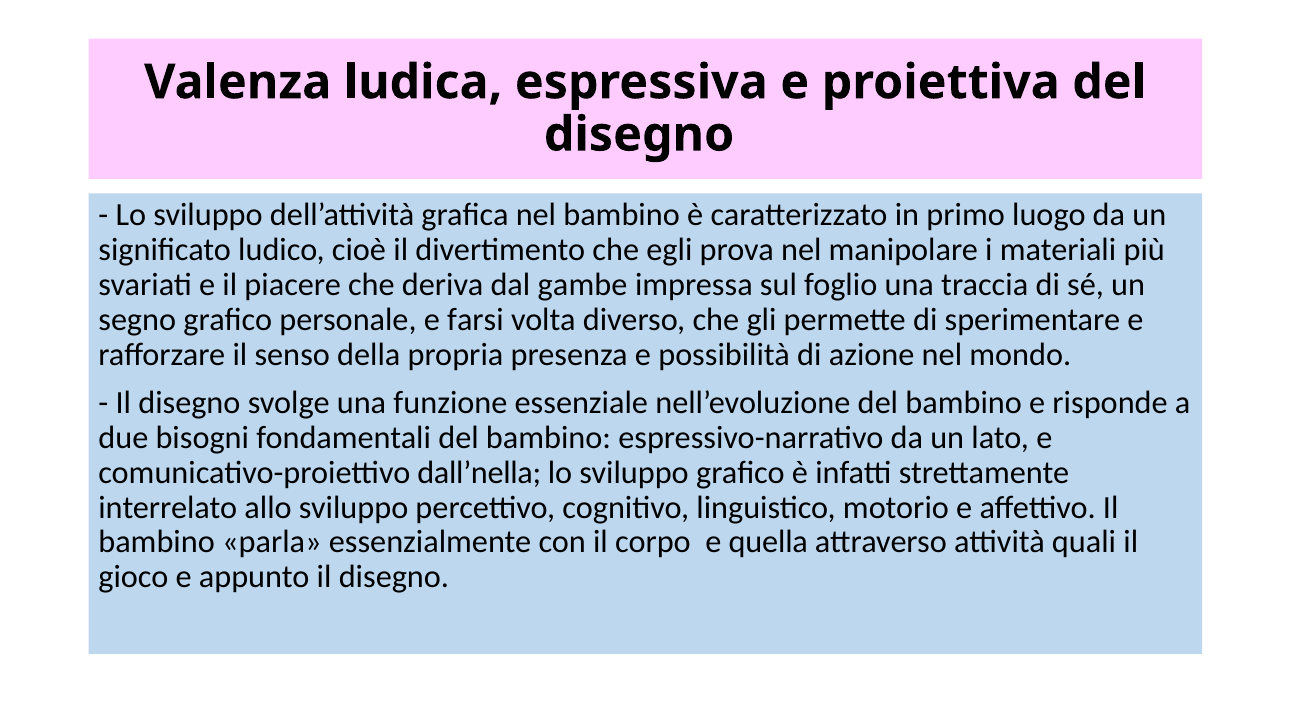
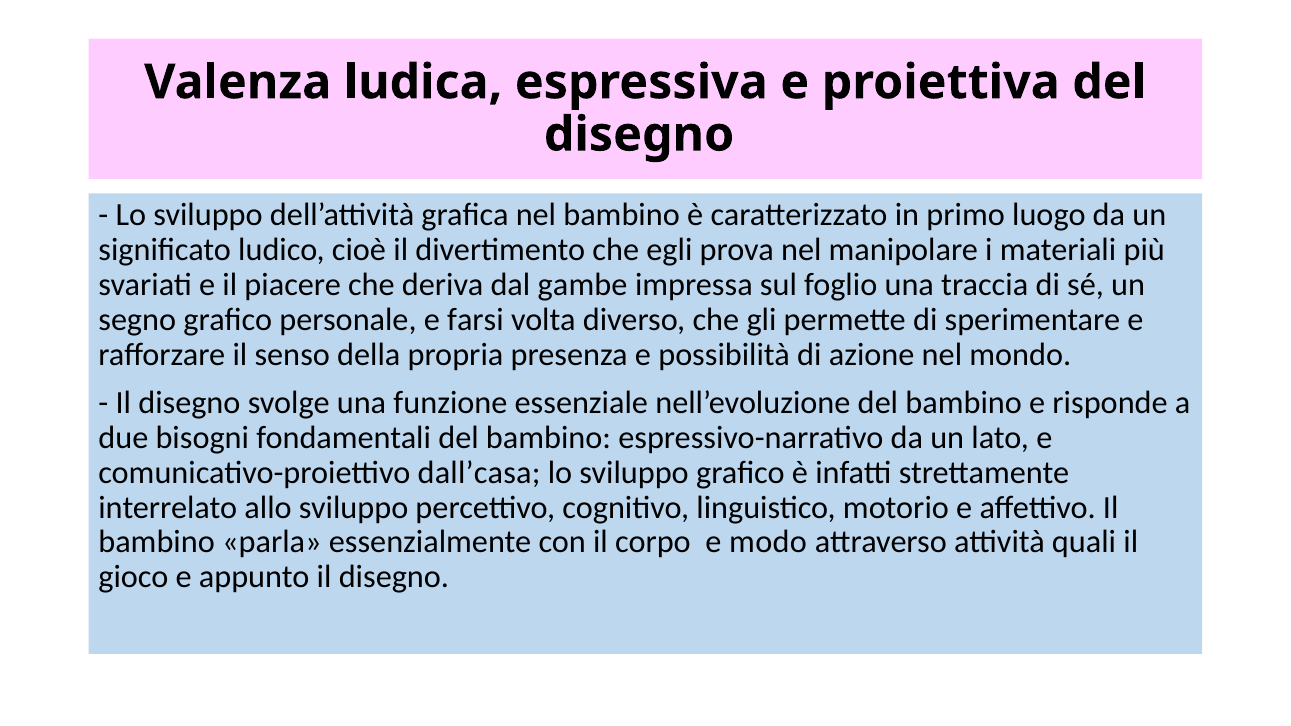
dall’nella: dall’nella -> dall’casa (479, 473)
quella: quella -> modo (768, 542)
